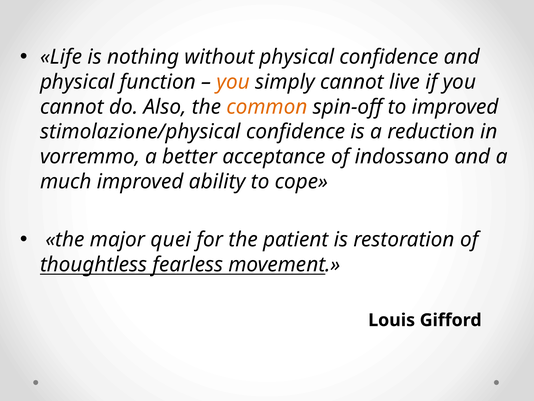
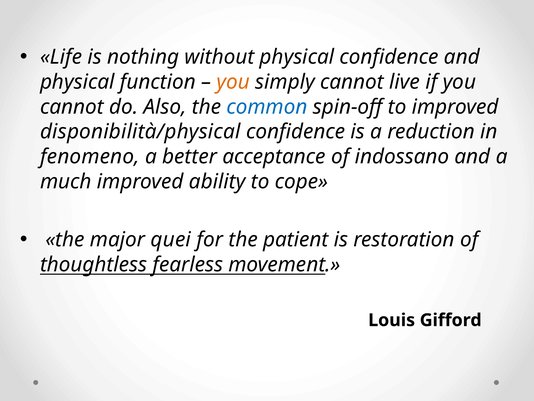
common colour: orange -> blue (267, 107)
stimolazione/physical: stimolazione/physical -> disponibilità/physical (140, 132)
vorremmo: vorremmo -> fenomeno (90, 156)
